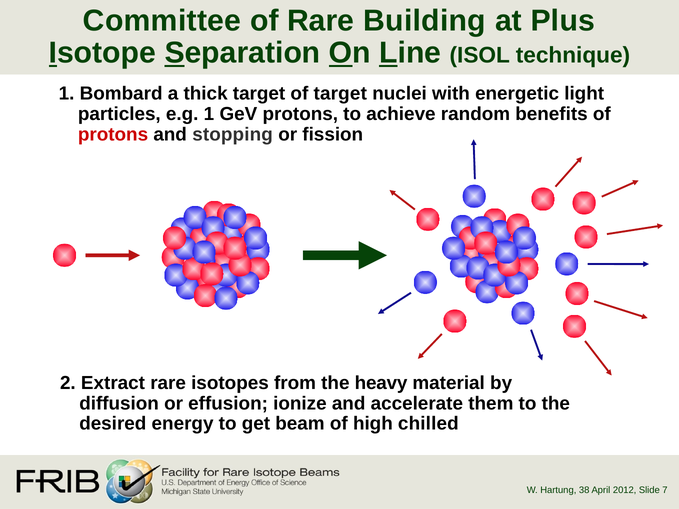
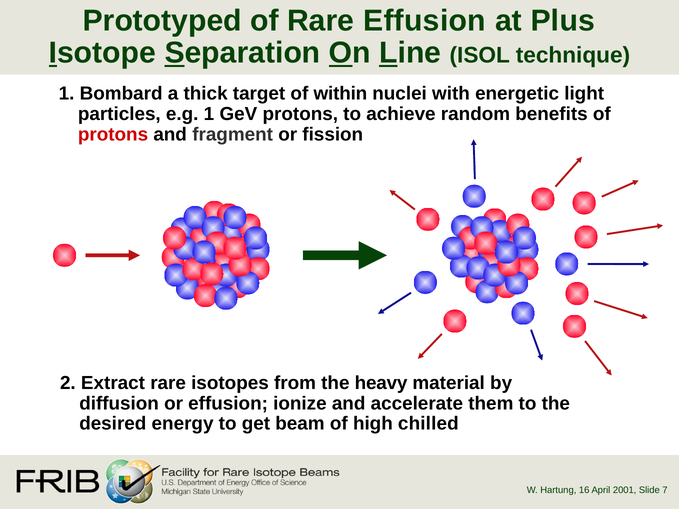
Committee: Committee -> Prototyped (162, 21)
Rare Building: Building -> Effusion (425, 21)
of target: target -> within (340, 94)
stopping: stopping -> fragment (233, 134)
38: 38 -> 16 (584, 491)
2012: 2012 -> 2001 (623, 491)
